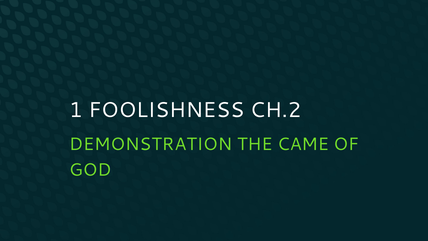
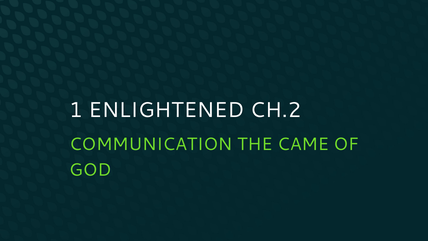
FOOLISHNESS: FOOLISHNESS -> ENLIGHTENED (166, 110)
DEMONSTRATION: DEMONSTRATION -> COMMUNICATION (151, 144)
